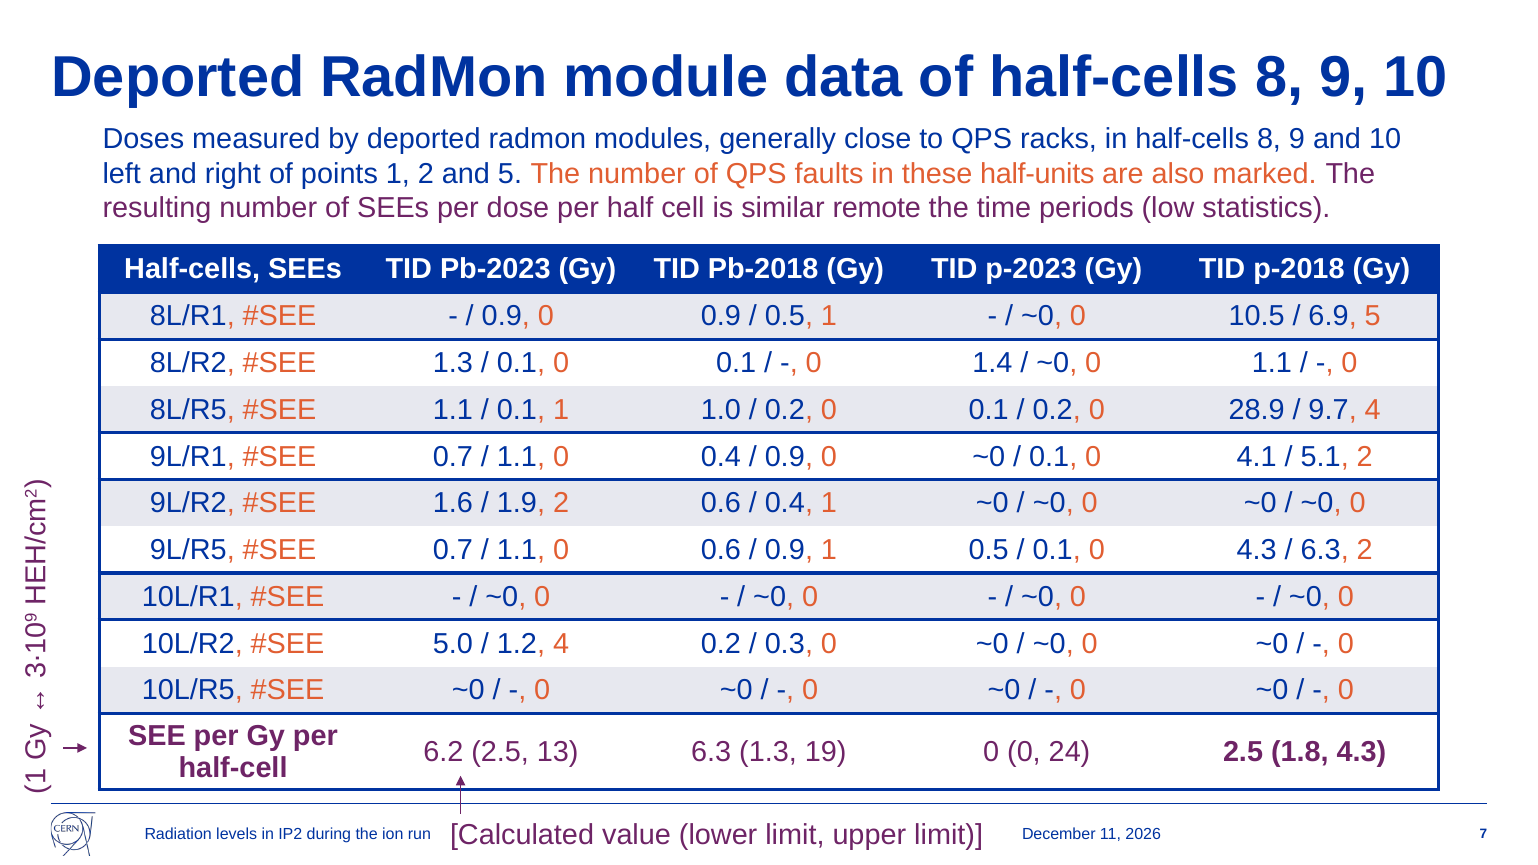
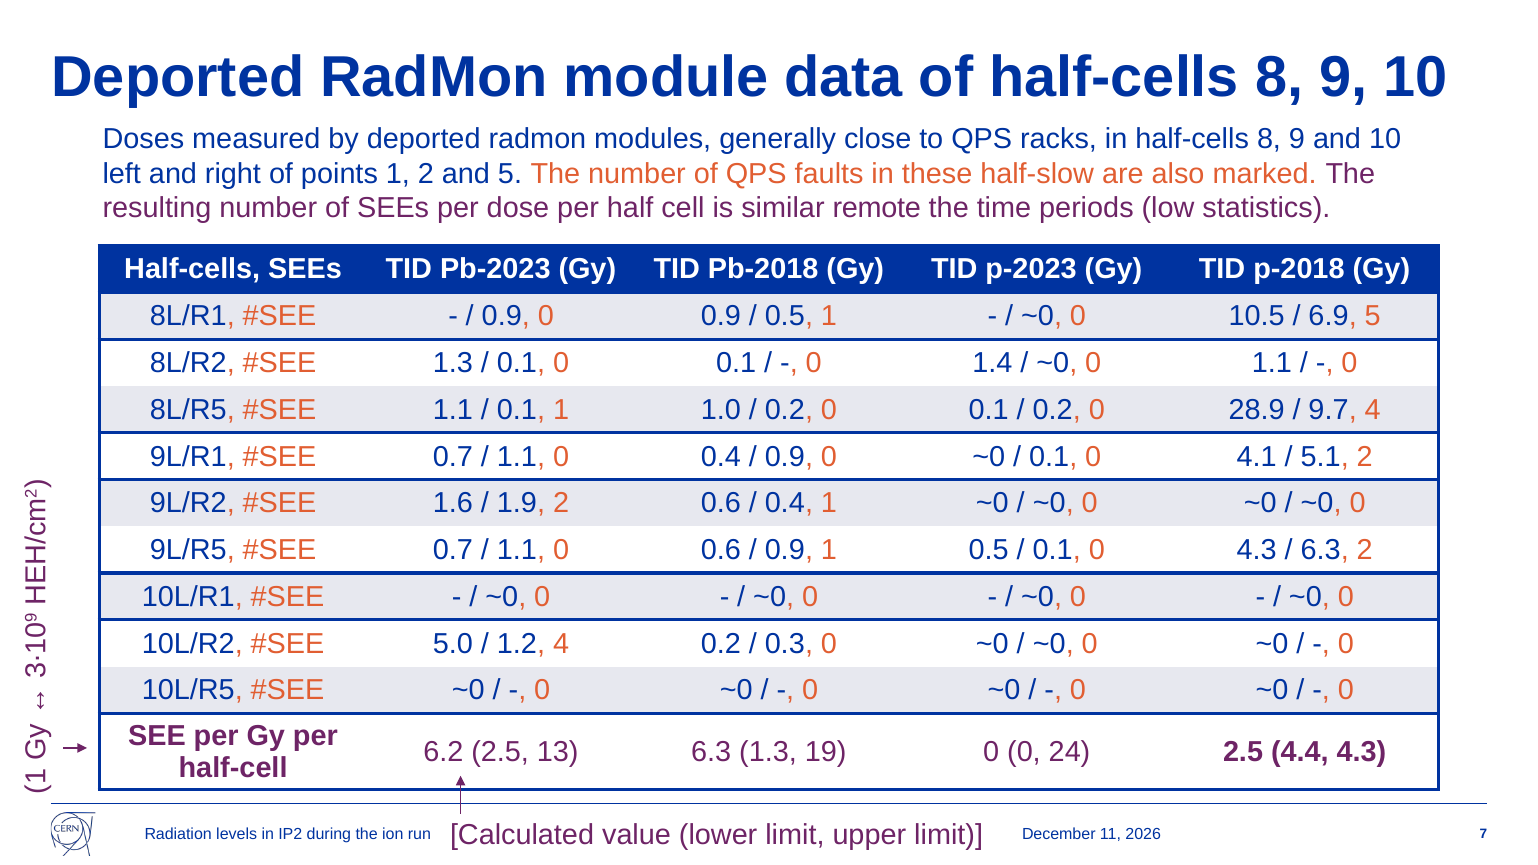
half-units: half-units -> half-slow (1037, 174)
1.8: 1.8 -> 4.4 (1300, 752)
